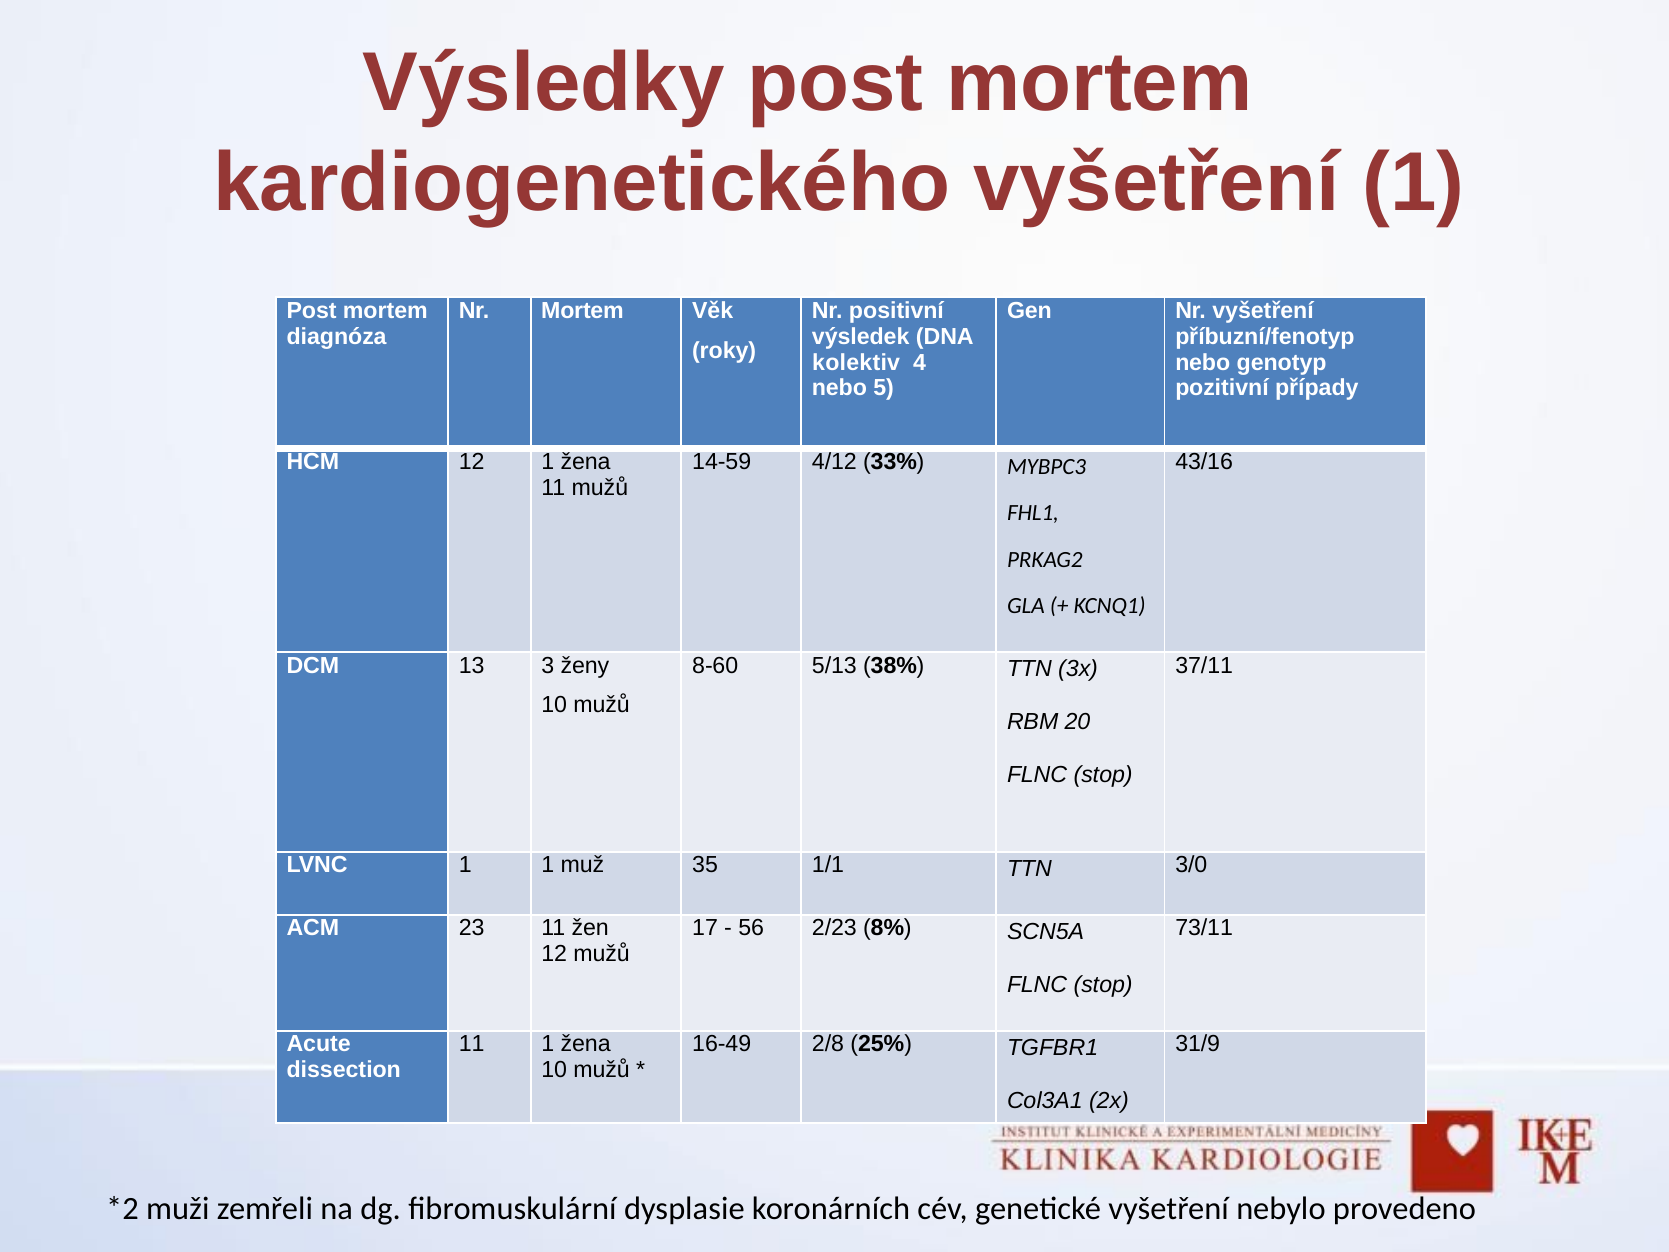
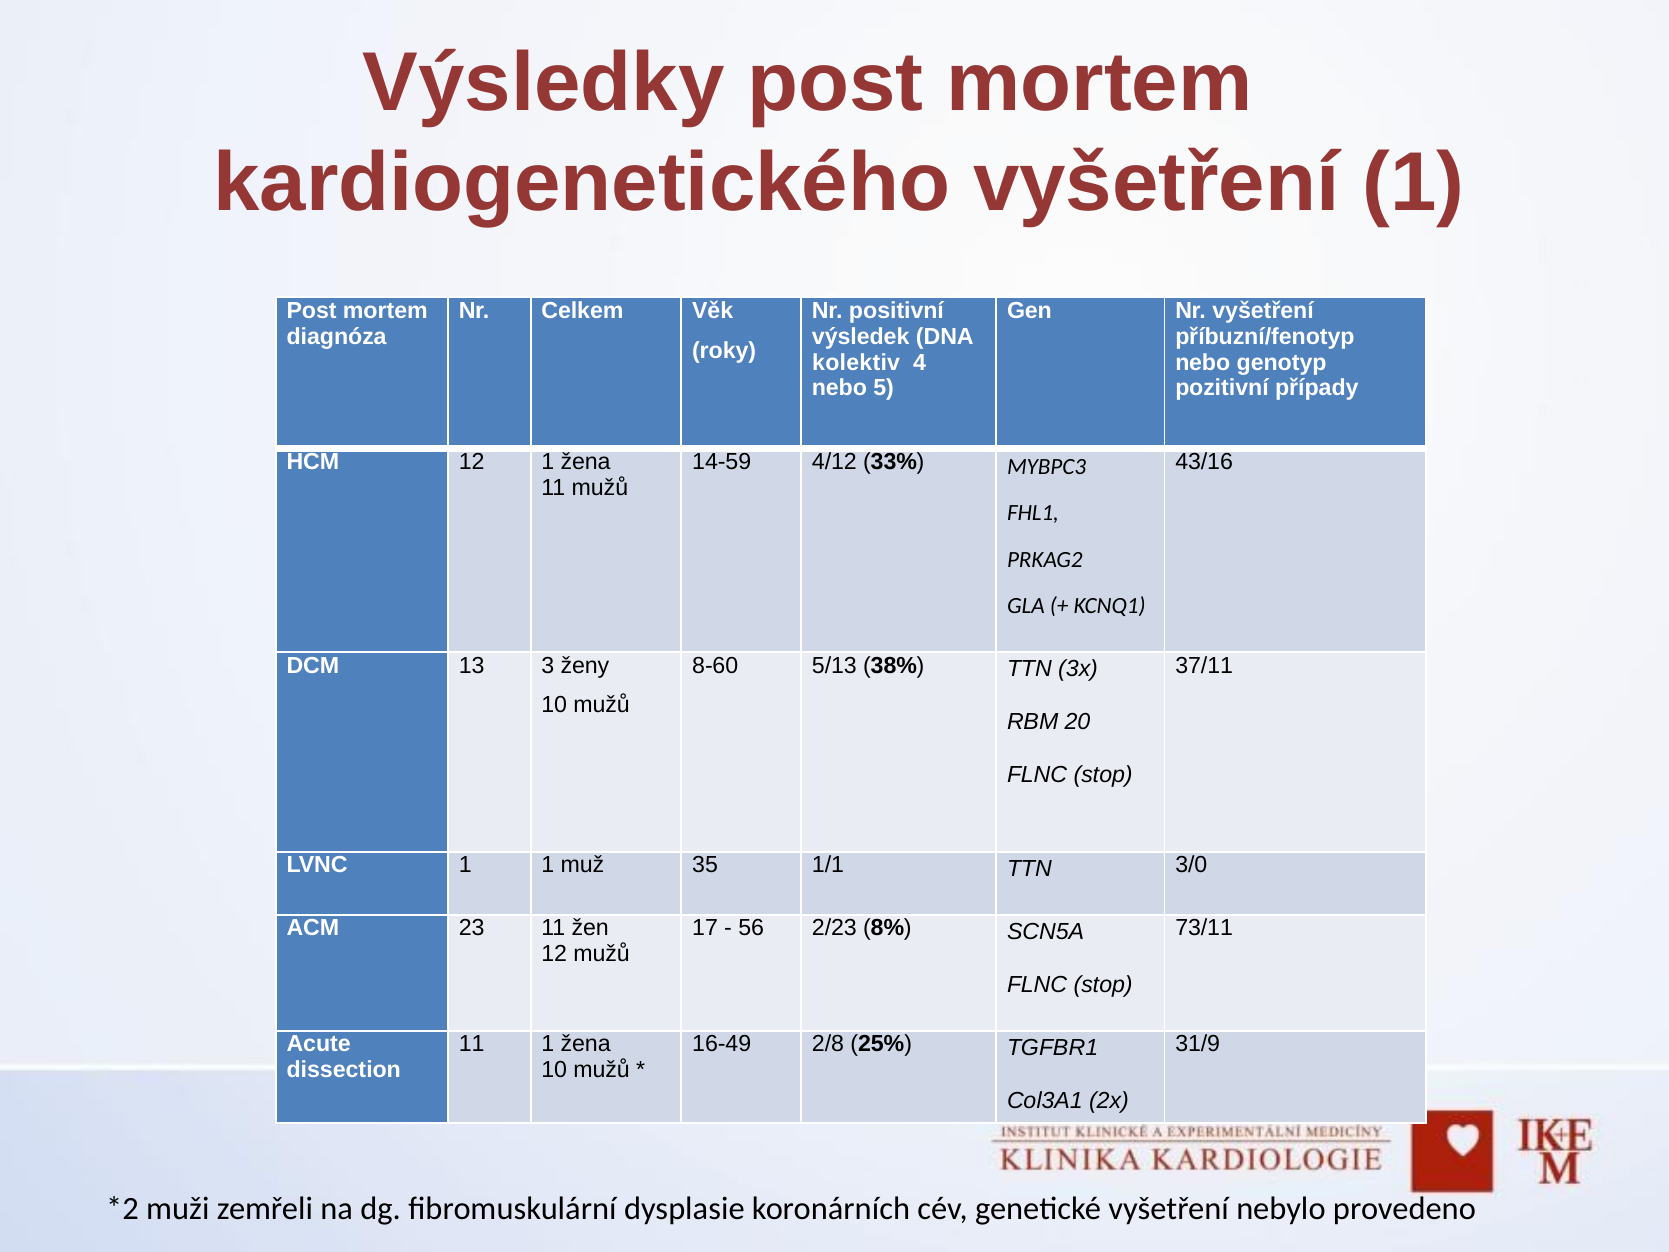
Nr Mortem: Mortem -> Celkem (582, 311)
